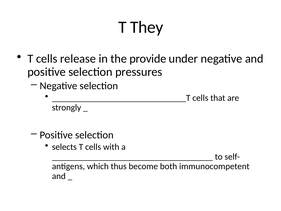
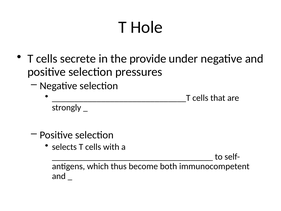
They: They -> Hole (147, 27)
release: release -> secrete (78, 59)
